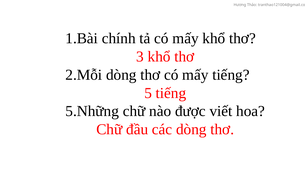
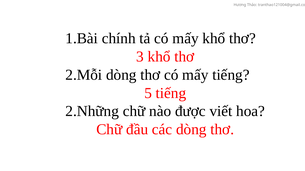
5.Những: 5.Những -> 2.Những (92, 112)
